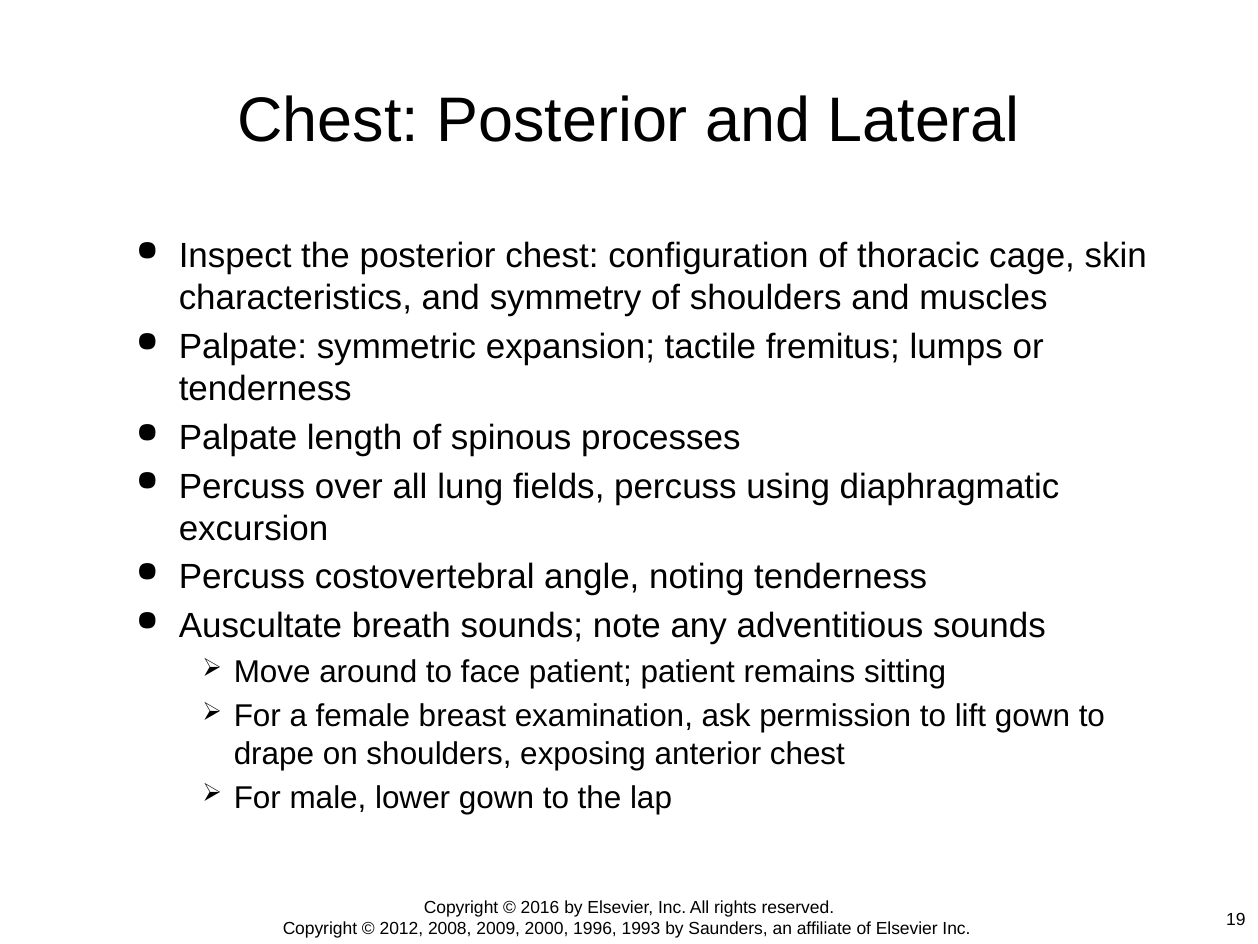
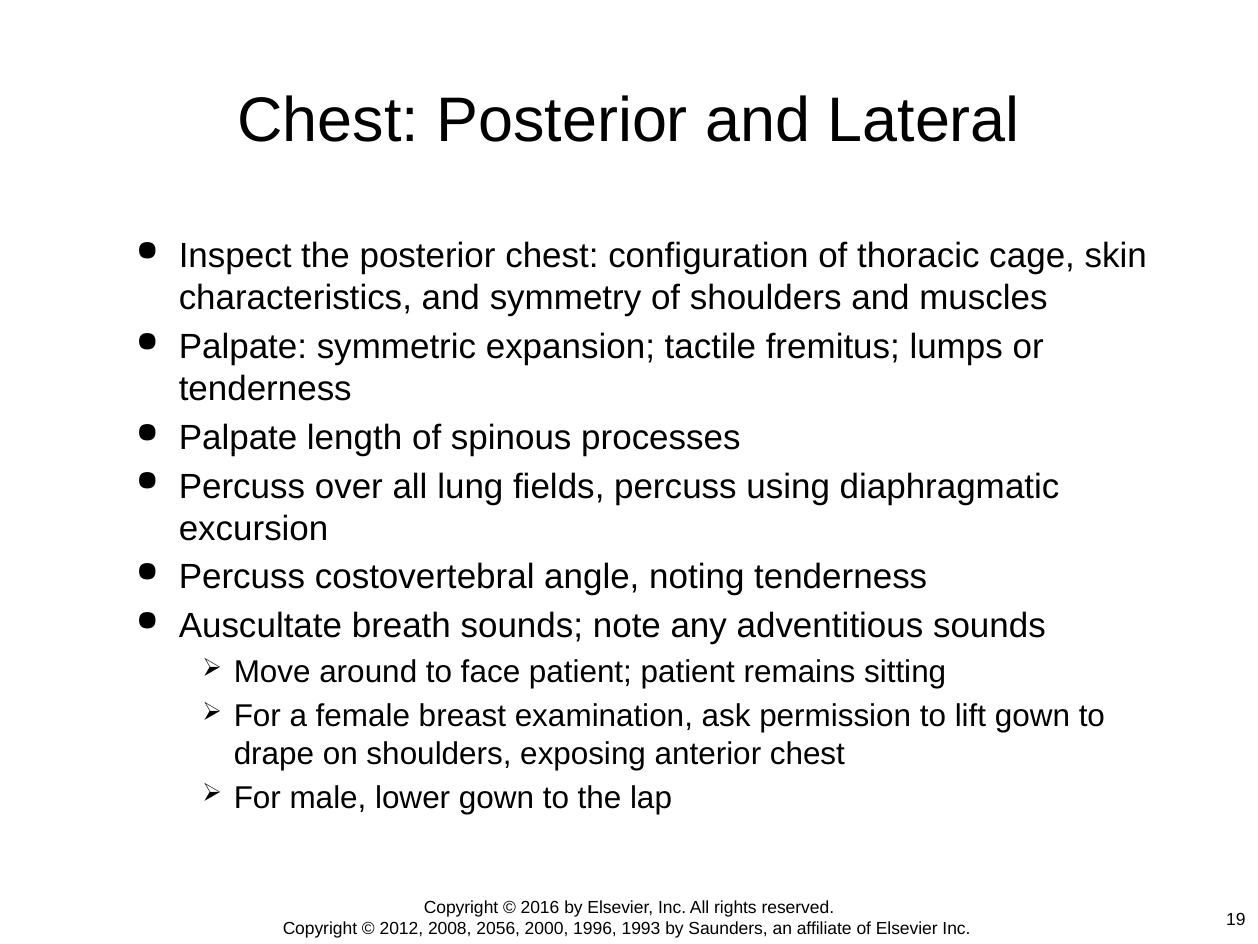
2009: 2009 -> 2056 (498, 928)
